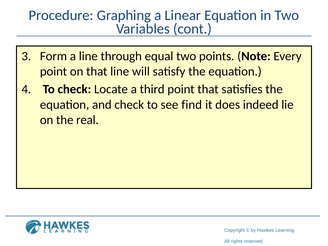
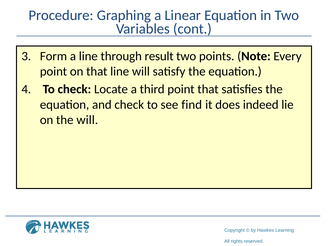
equal: equal -> result (159, 56)
the real: real -> will (87, 120)
